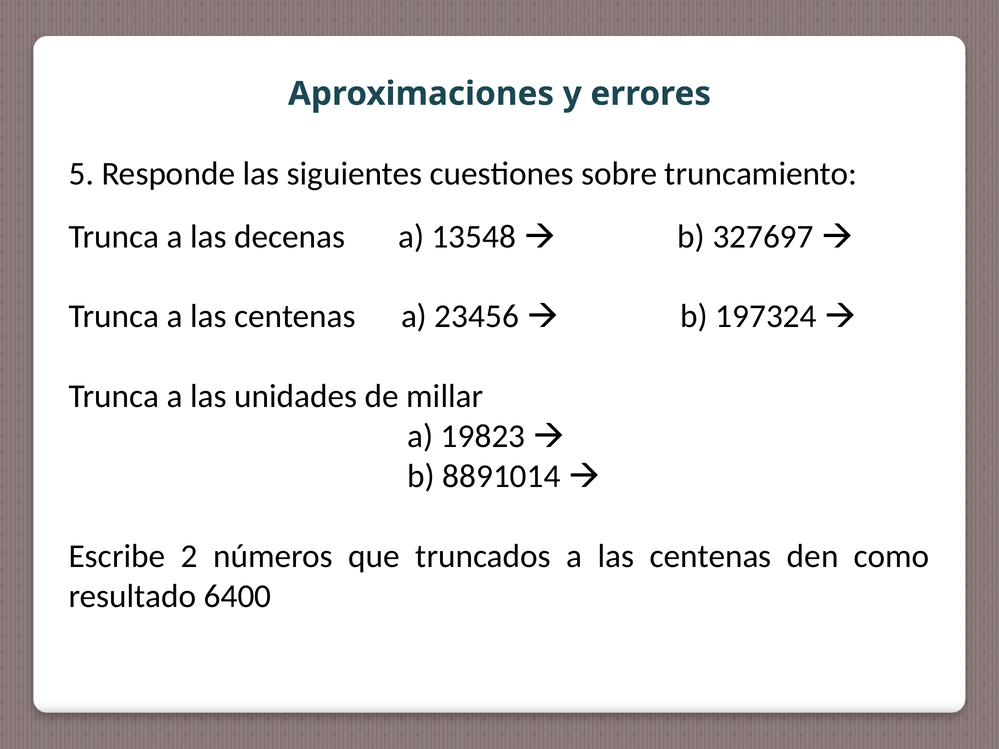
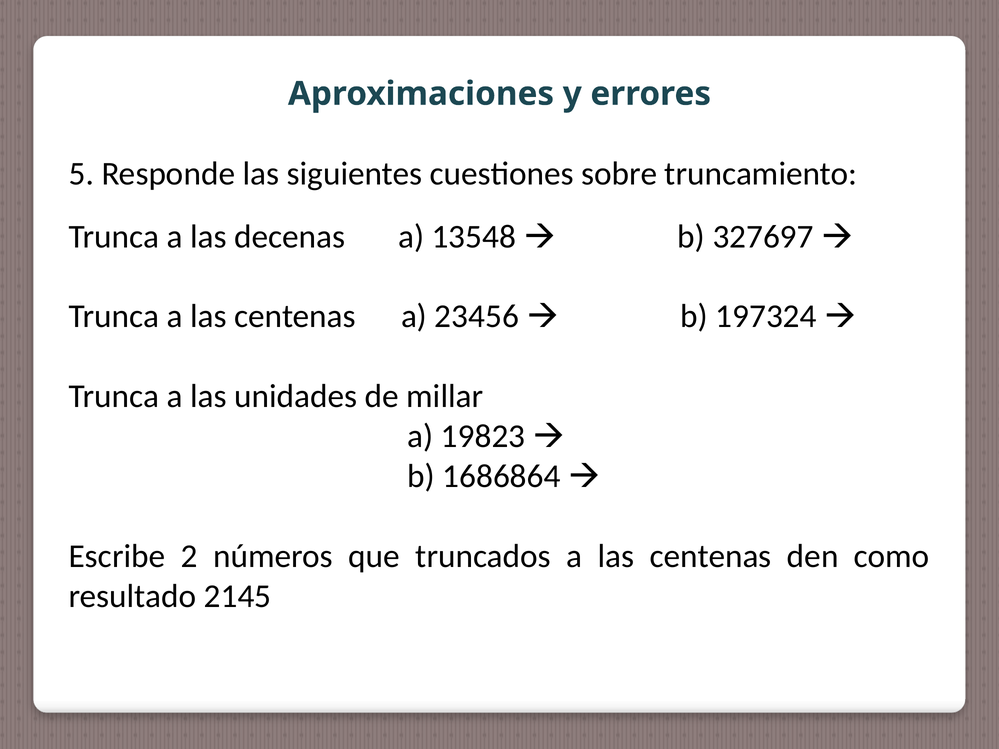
8891014: 8891014 -> 1686864 (501, 476)
6400: 6400 -> 2145 (238, 596)
